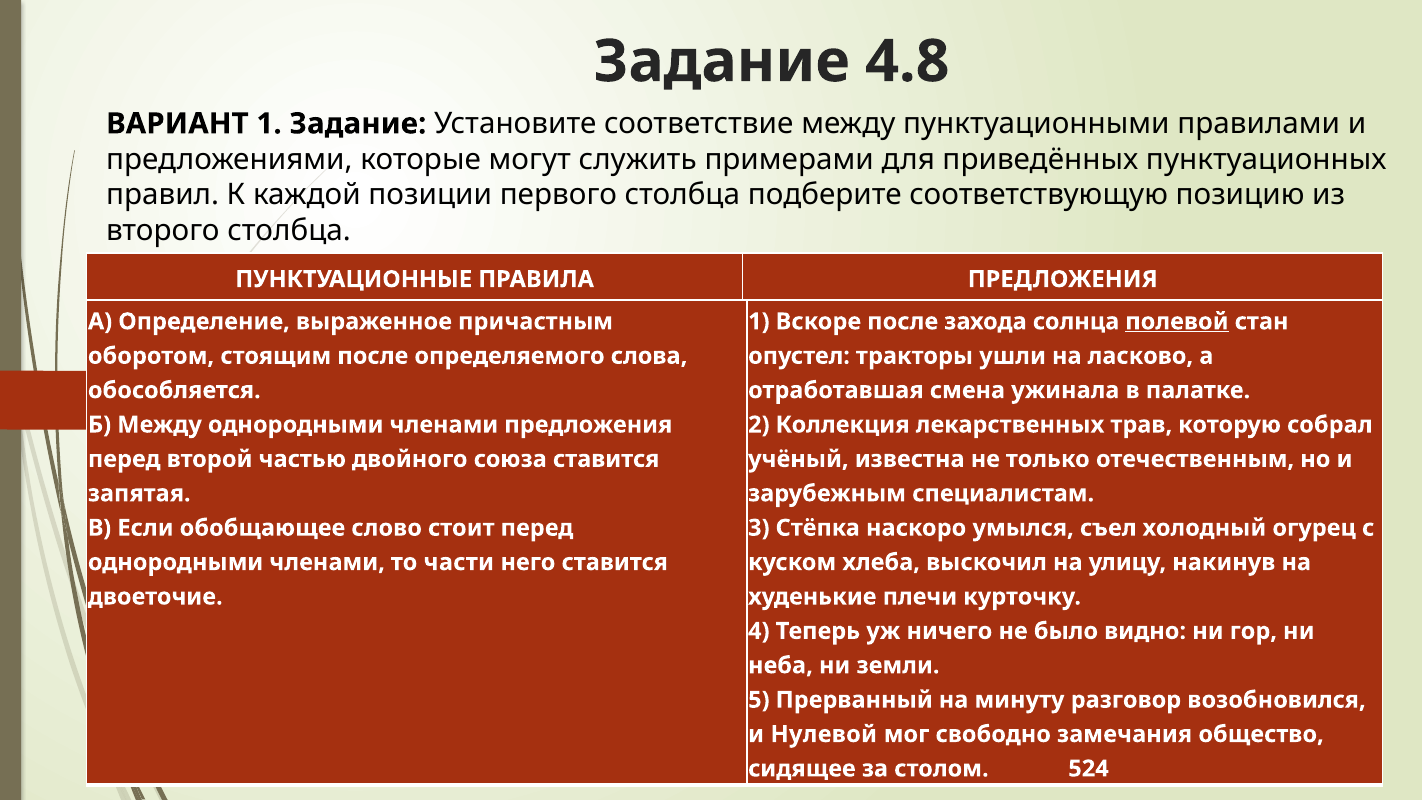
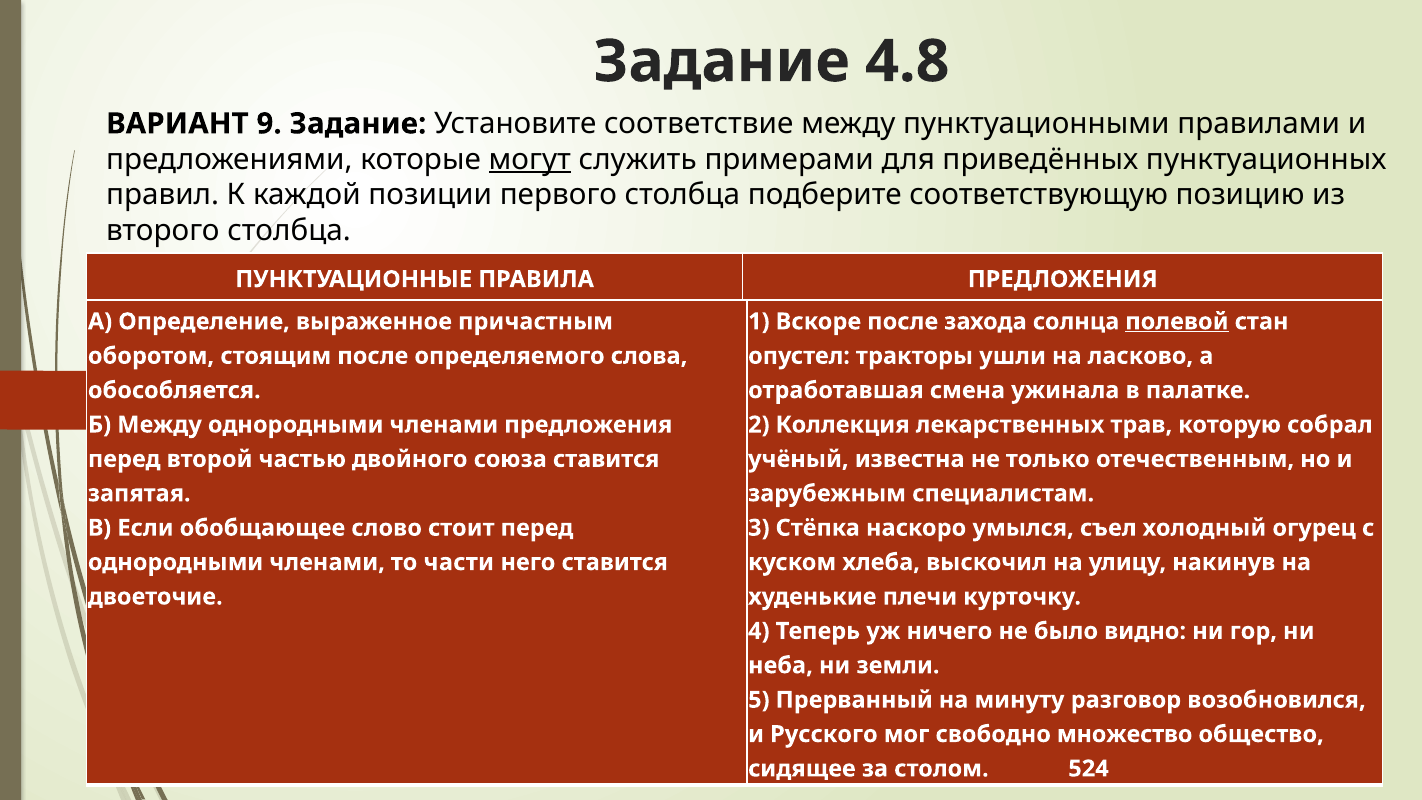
ВАРИАНТ 1: 1 -> 9 (269, 124)
могут underline: none -> present (530, 159)
Нулевой: Нулевой -> Русского (824, 734)
замечания: замечания -> множество (1125, 734)
